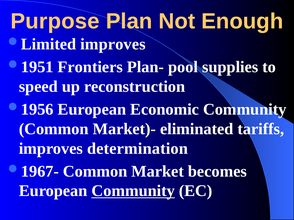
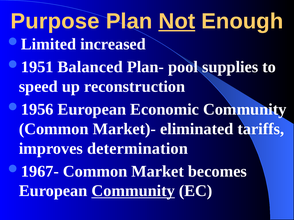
Not underline: none -> present (177, 21)
improves: improves -> increased (113, 44)
Frontiers: Frontiers -> Balanced (90, 67)
